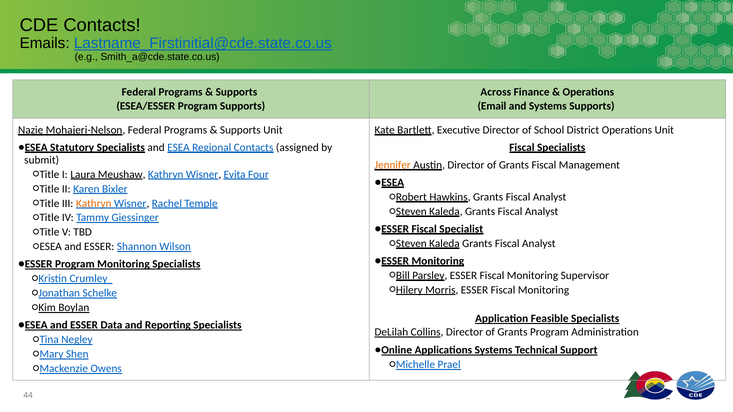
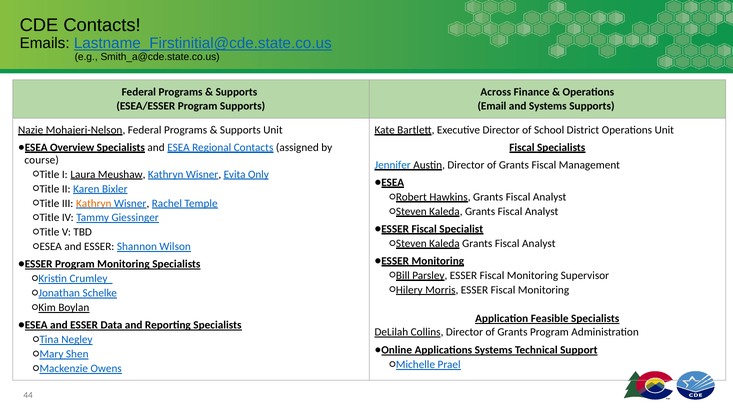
Statutory: Statutory -> Overview (72, 148)
submit: submit -> course (42, 160)
Jennifer colour: orange -> blue (393, 165)
Four: Four -> Only (258, 175)
